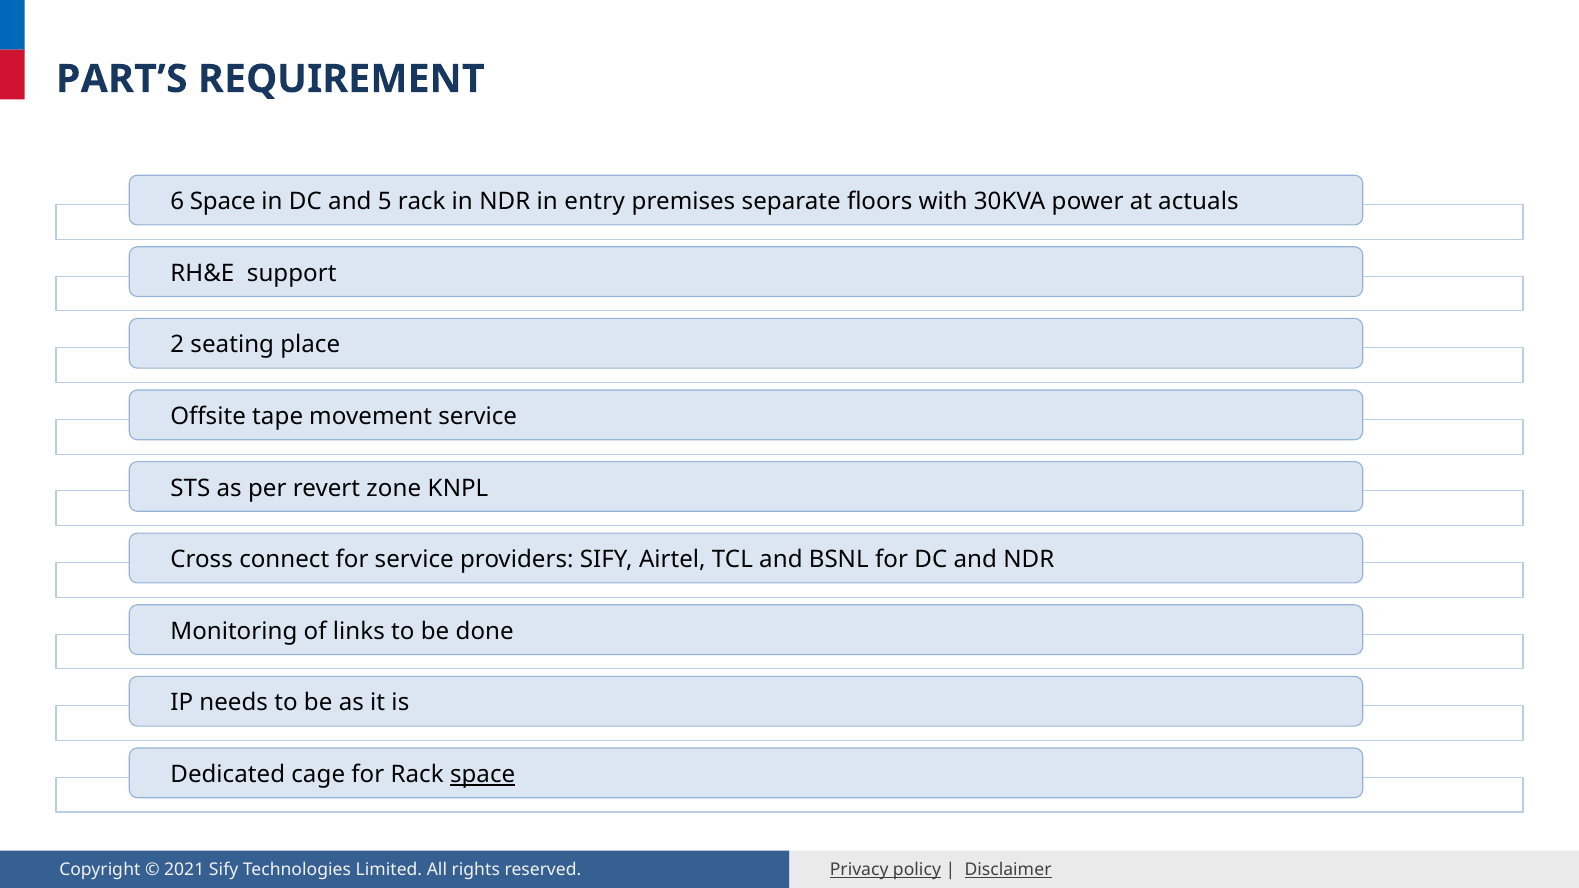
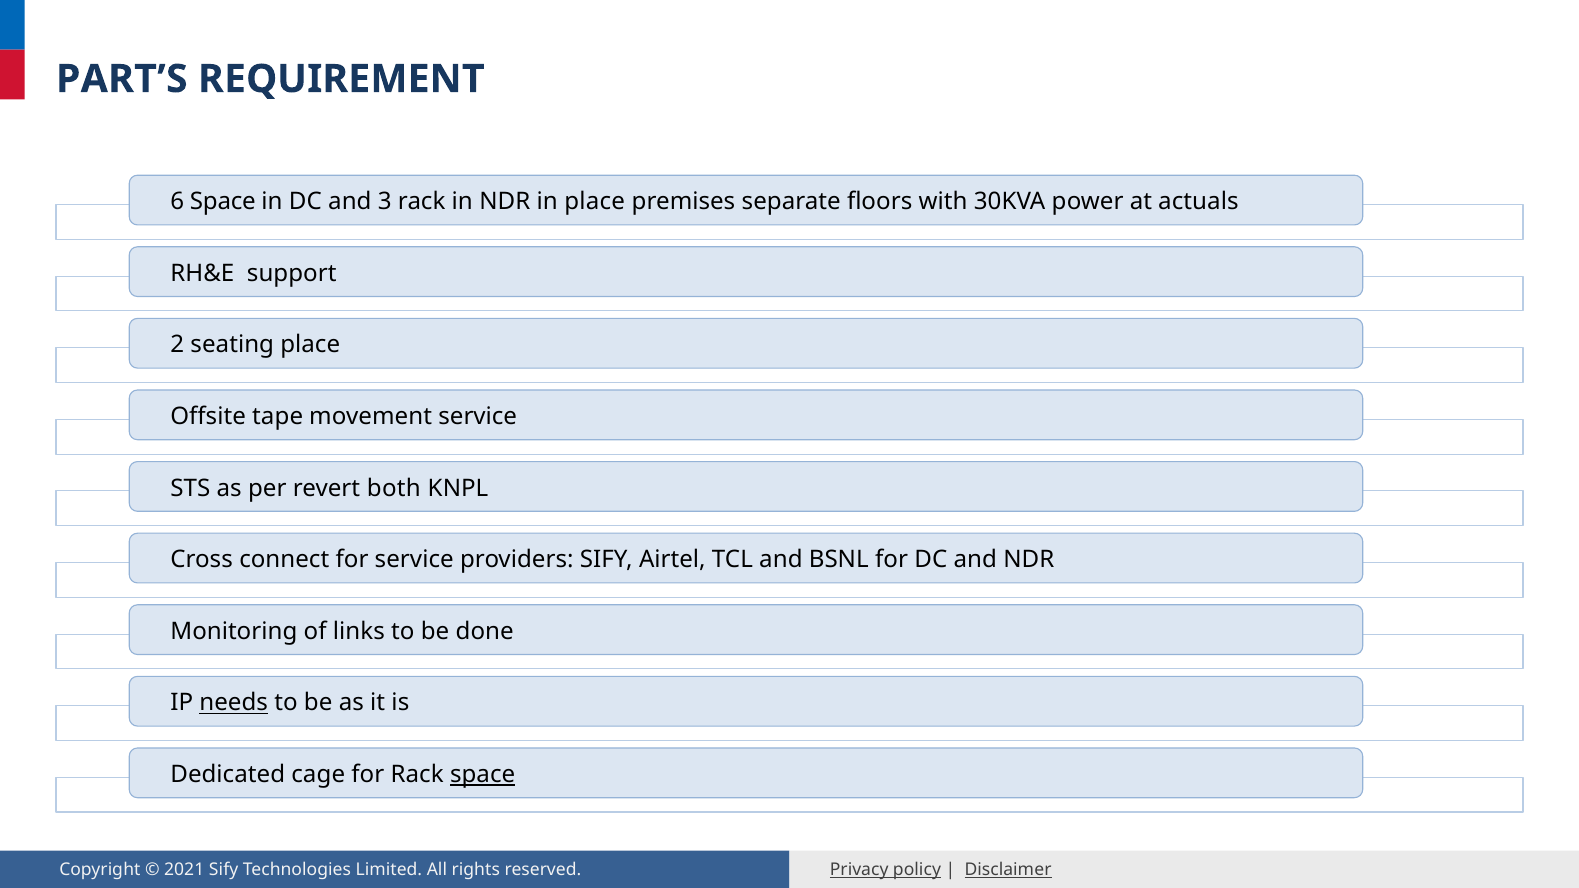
5: 5 -> 3 (385, 202)
in entry: entry -> place (595, 202)
zone: zone -> both (394, 488)
needs underline: none -> present (234, 703)
